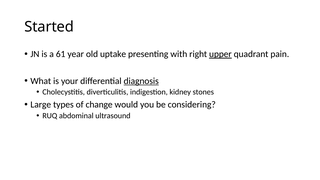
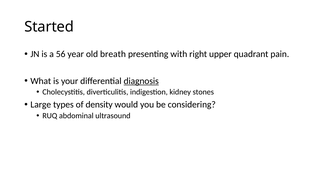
61: 61 -> 56 (61, 54)
uptake: uptake -> breath (113, 54)
upper underline: present -> none (220, 54)
change: change -> density (99, 105)
